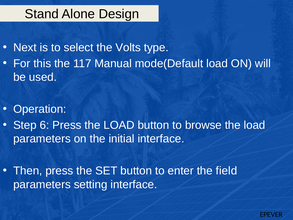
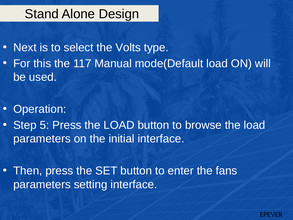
6: 6 -> 5 (45, 125)
field: field -> fans (227, 171)
